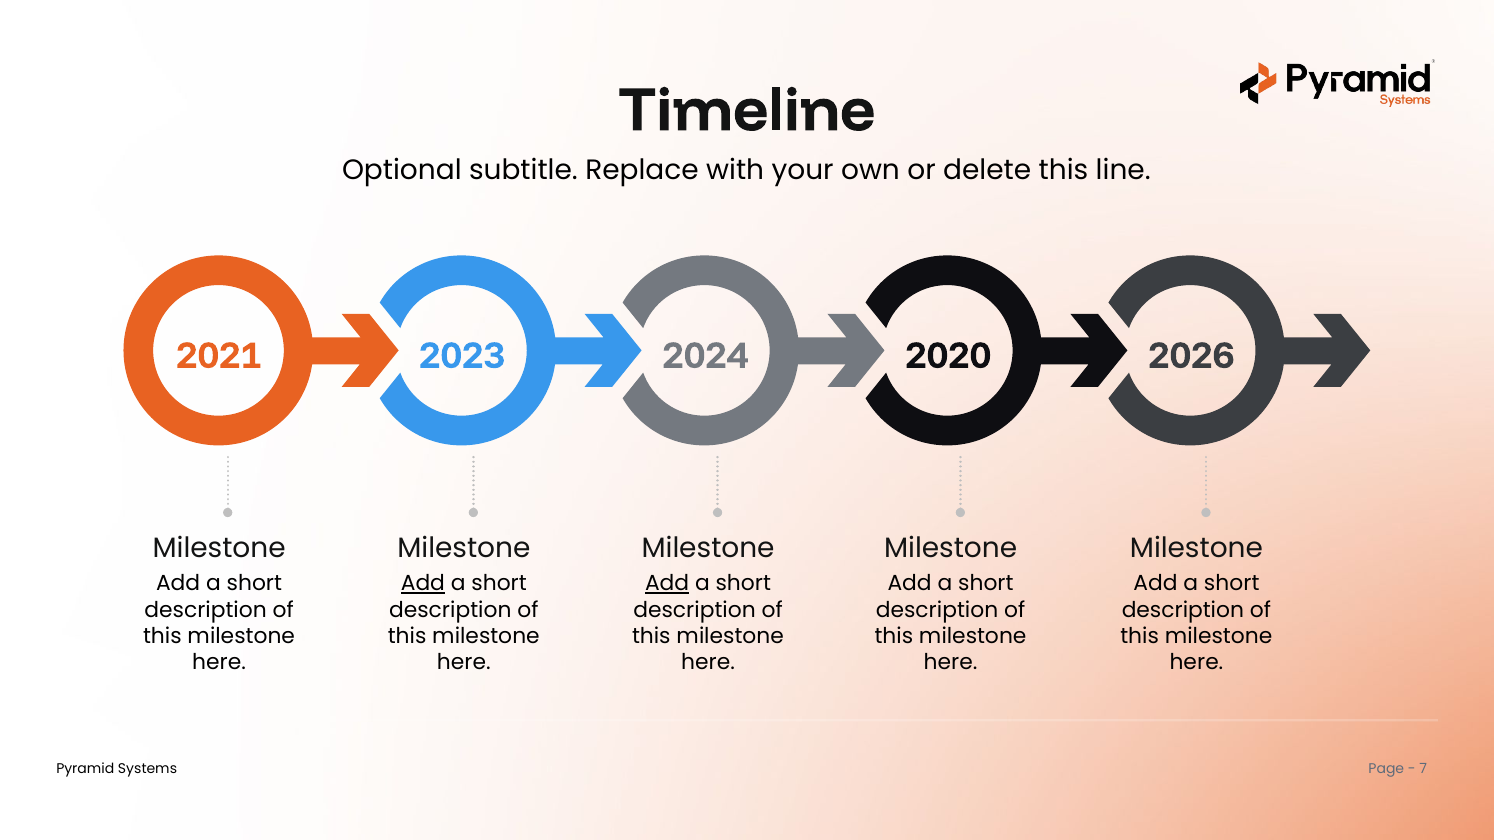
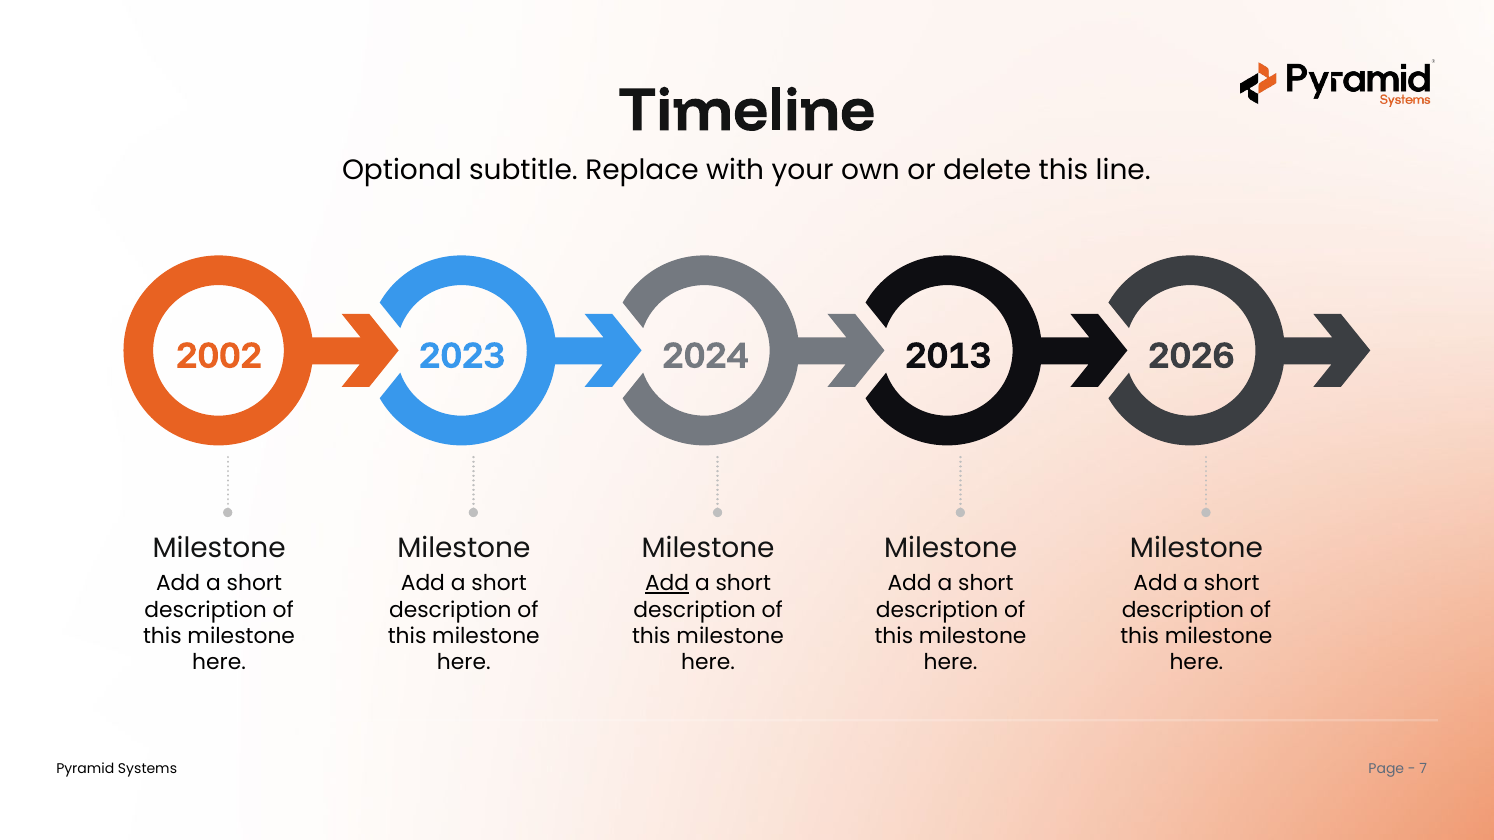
2021: 2021 -> 2002 (219, 356)
2020: 2020 -> 2013 (948, 356)
Add underline: present -> none (423, 584)
